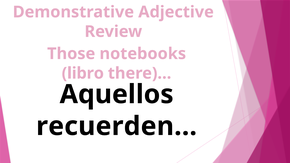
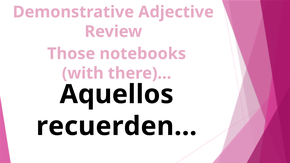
libro: libro -> with (83, 73)
